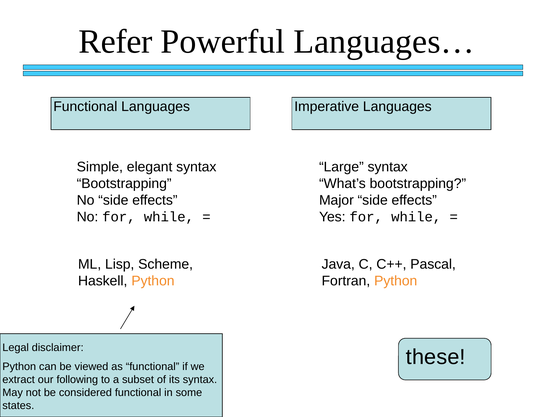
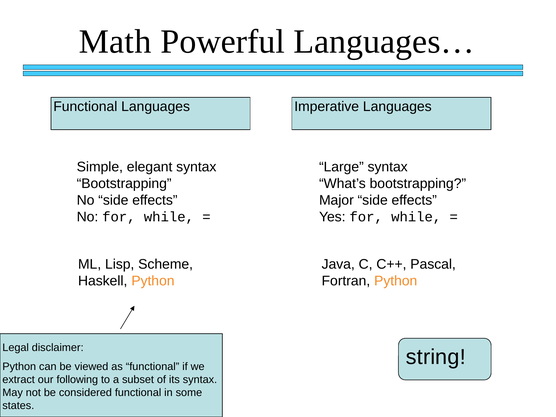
Refer: Refer -> Math (115, 42)
these: these -> string (436, 357)
